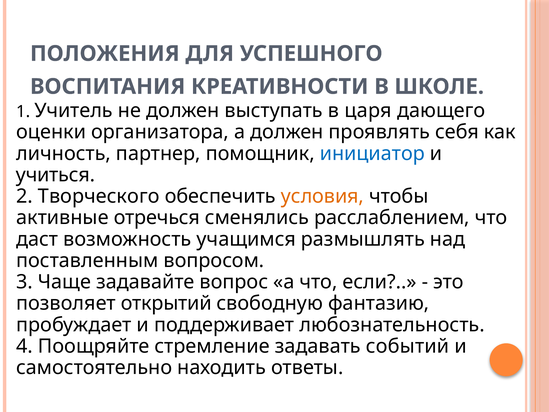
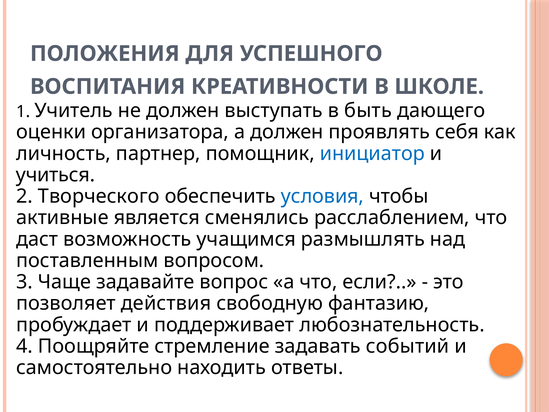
царя: царя -> быть (368, 111)
условия colour: orange -> blue (322, 196)
отречься: отречься -> является (157, 218)
открытий: открытий -> действия (166, 303)
